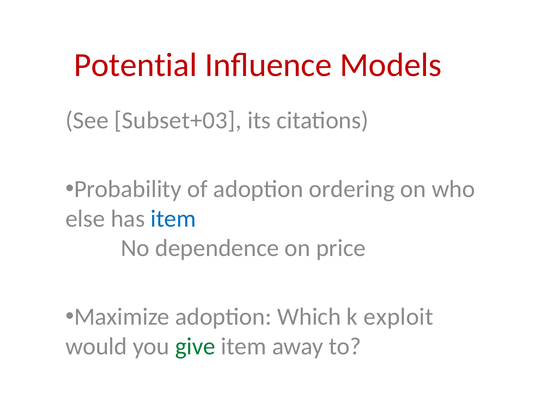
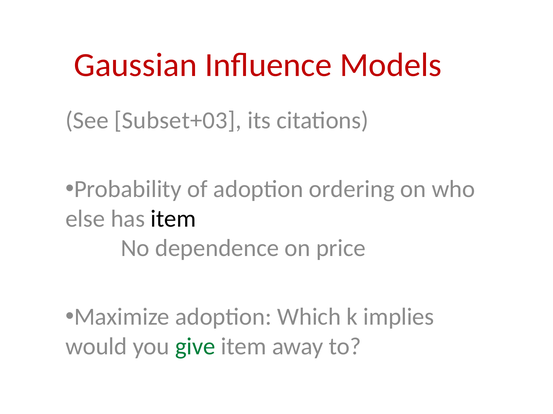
Potential: Potential -> Gaussian (135, 65)
item colour: blue -> black (173, 219)
exploit: exploit -> implies (399, 317)
